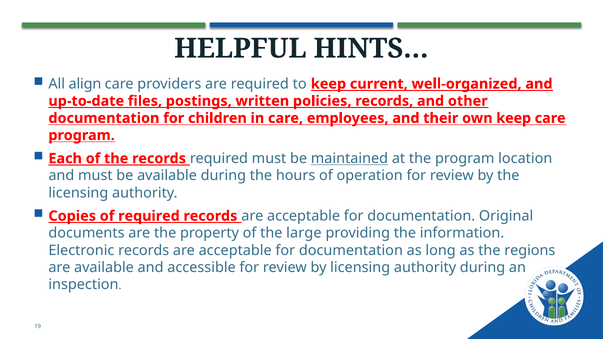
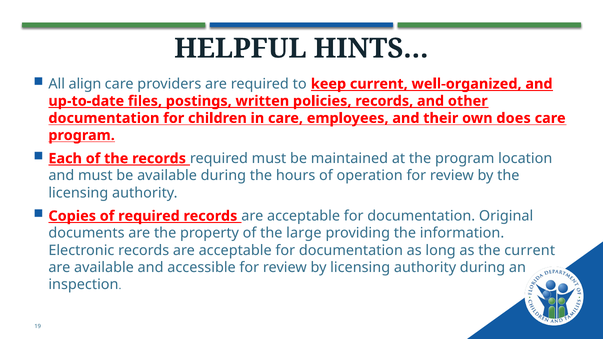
own keep: keep -> does (514, 118)
maintained underline: present -> none (349, 159)
the regions: regions -> current (530, 250)
